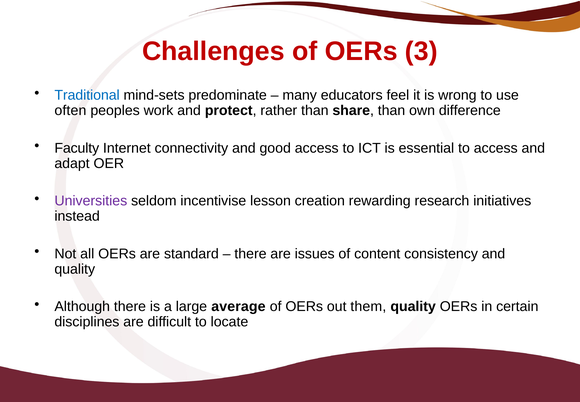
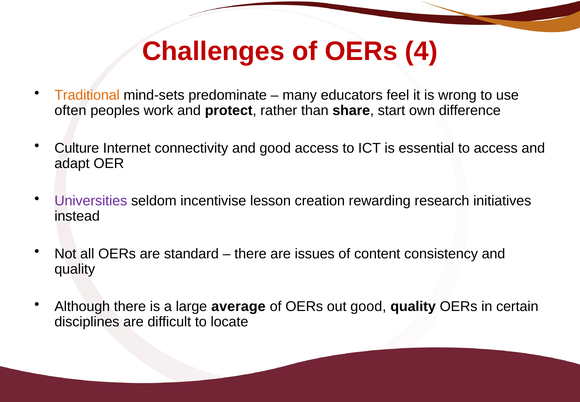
3: 3 -> 4 (421, 51)
Traditional colour: blue -> orange (87, 95)
share than: than -> start (392, 110)
Faculty: Faculty -> Culture (77, 148)
out them: them -> good (368, 306)
